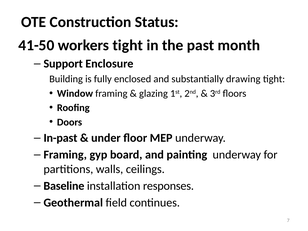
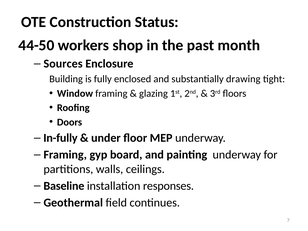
41-50: 41-50 -> 44-50 (36, 45)
workers tight: tight -> shop (128, 45)
Support: Support -> Sources (63, 64)
In-past: In-past -> In-fully (60, 138)
